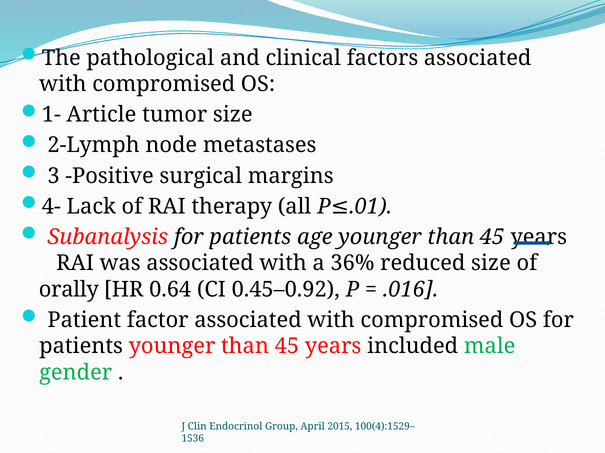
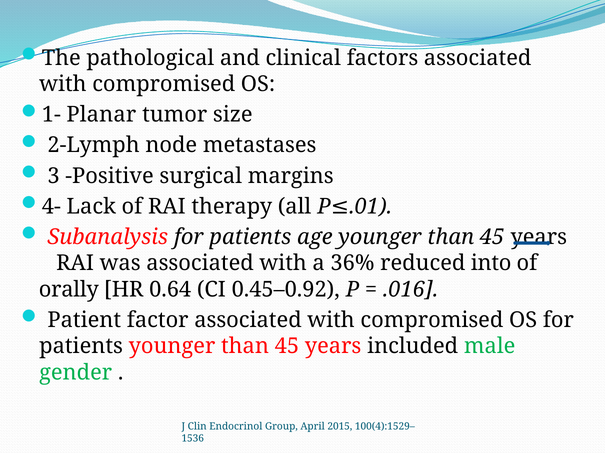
Article: Article -> Planar (101, 115)
reduced size: size -> into (491, 264)
